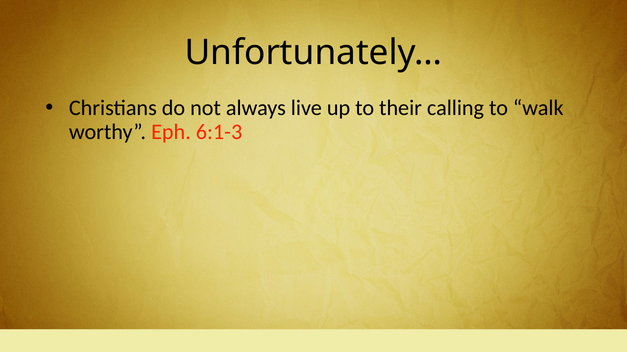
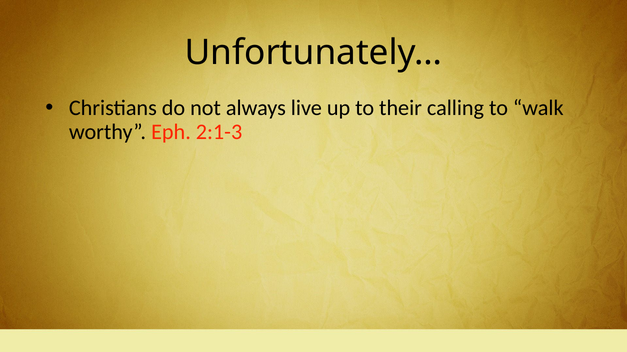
6:1-3: 6:1-3 -> 2:1-3 (219, 132)
